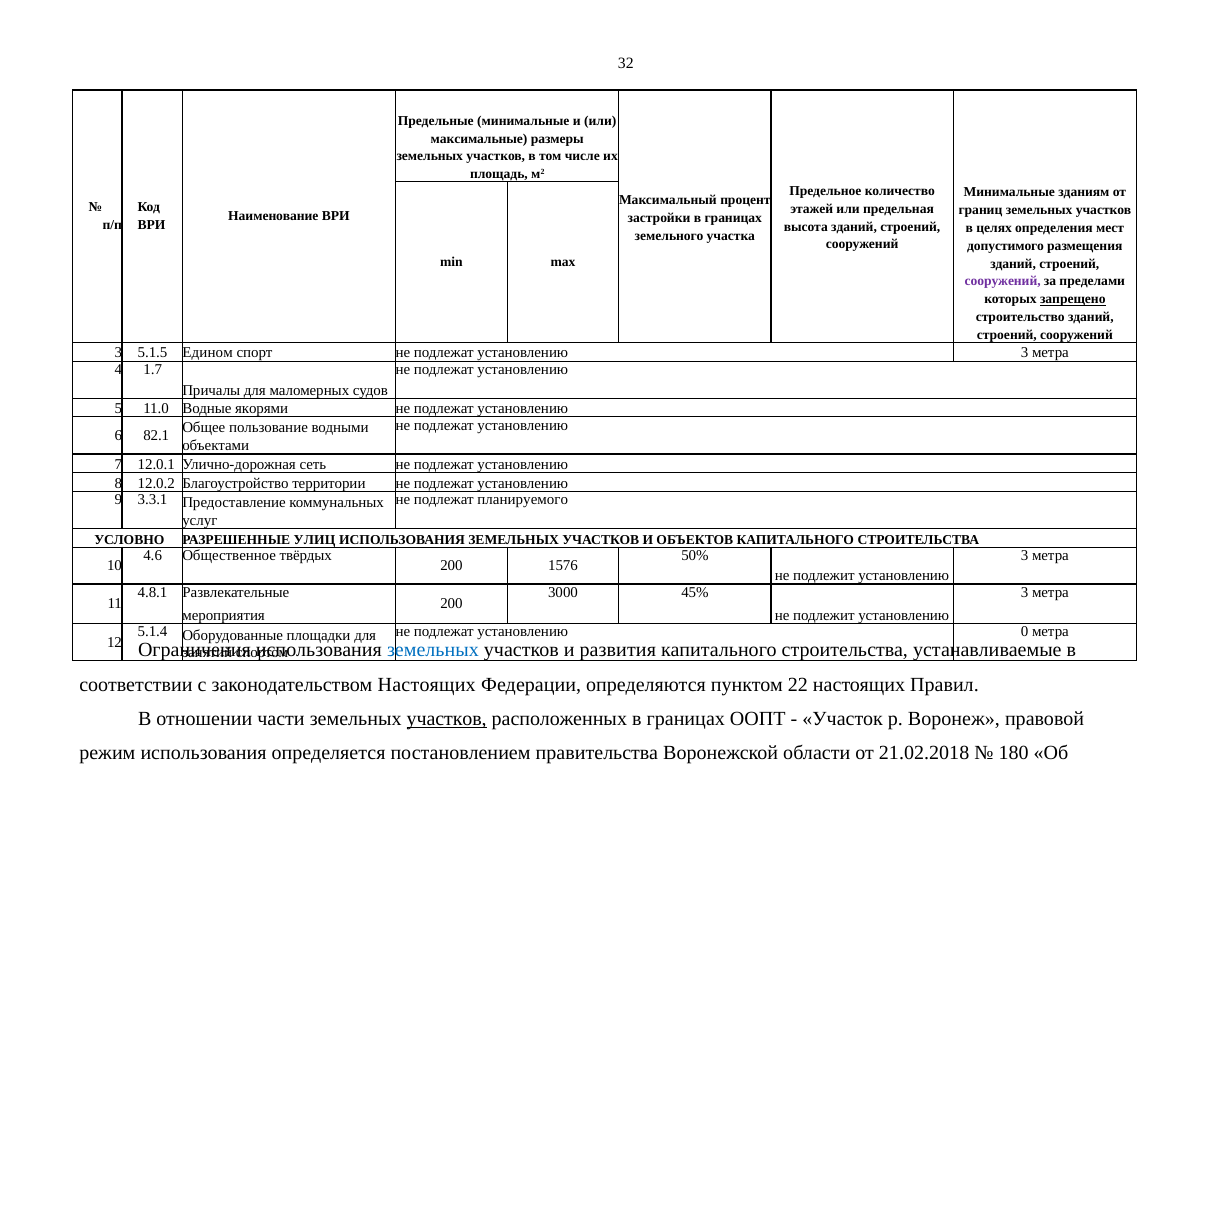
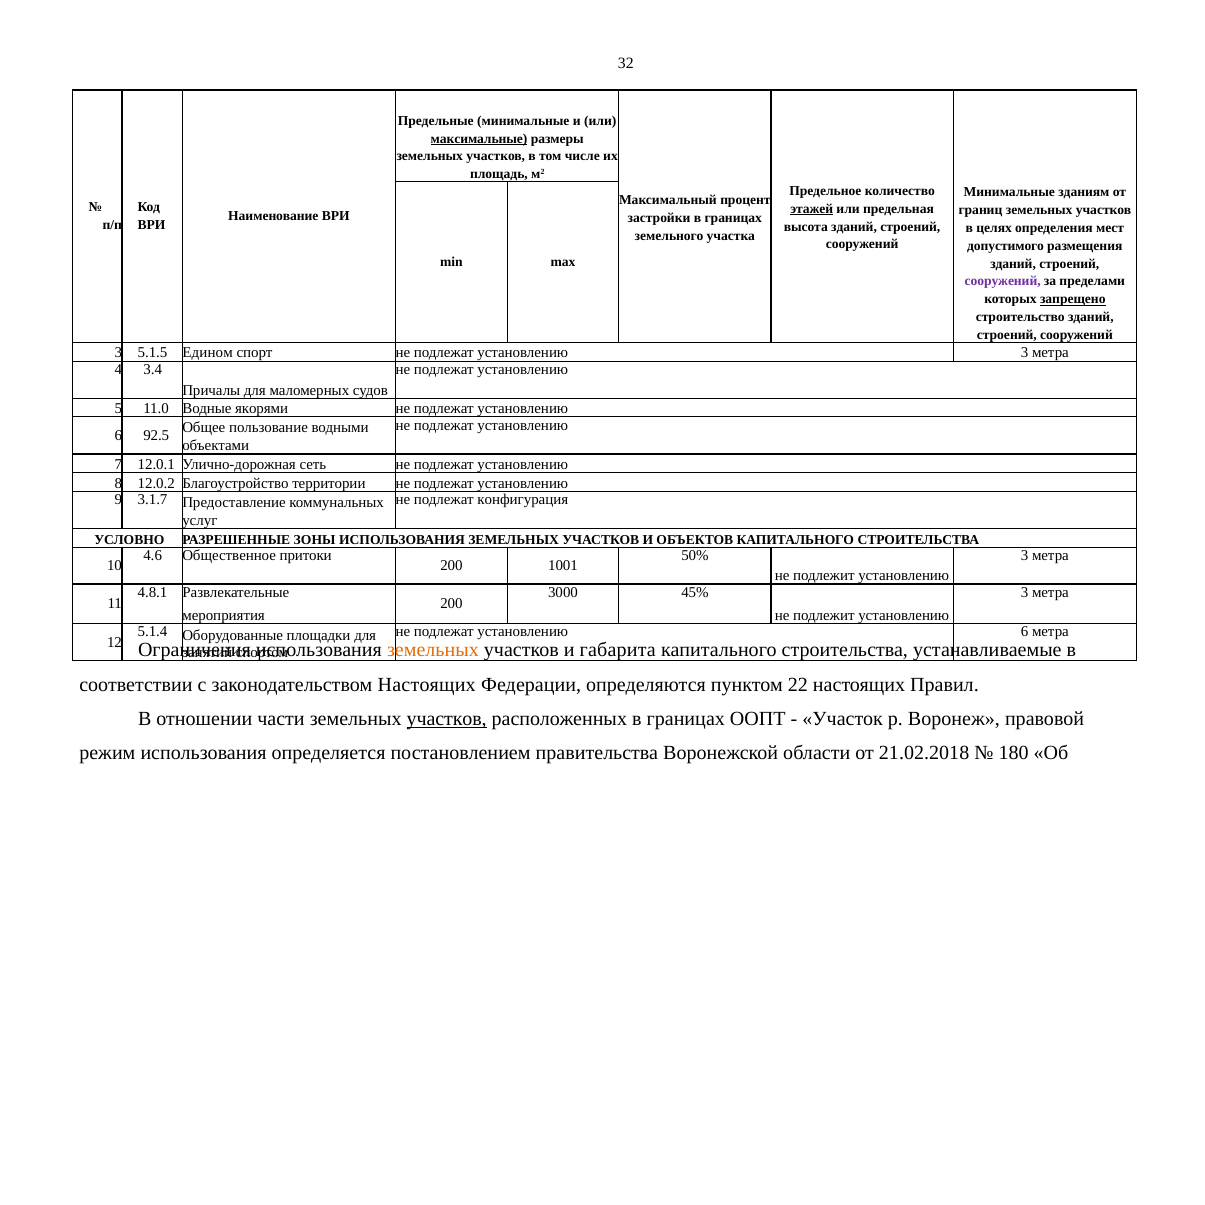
максимальные underline: none -> present (479, 139)
этажей underline: none -> present (812, 209)
1.7: 1.7 -> 3.4 (153, 370)
82.1: 82.1 -> 92.5 (156, 435)
3.3.1: 3.3.1 -> 3.1.7 (153, 500)
планируемого: планируемого -> конфигурация (523, 500)
УЛИЦ: УЛИЦ -> ЗОНЫ (315, 540)
твёрдых: твёрдых -> притоки (306, 556)
1576: 1576 -> 1001 (563, 566)
0: 0 -> 6 (1025, 632)
земельных colour: blue -> orange (433, 650)
развития: развития -> габарита (618, 650)
